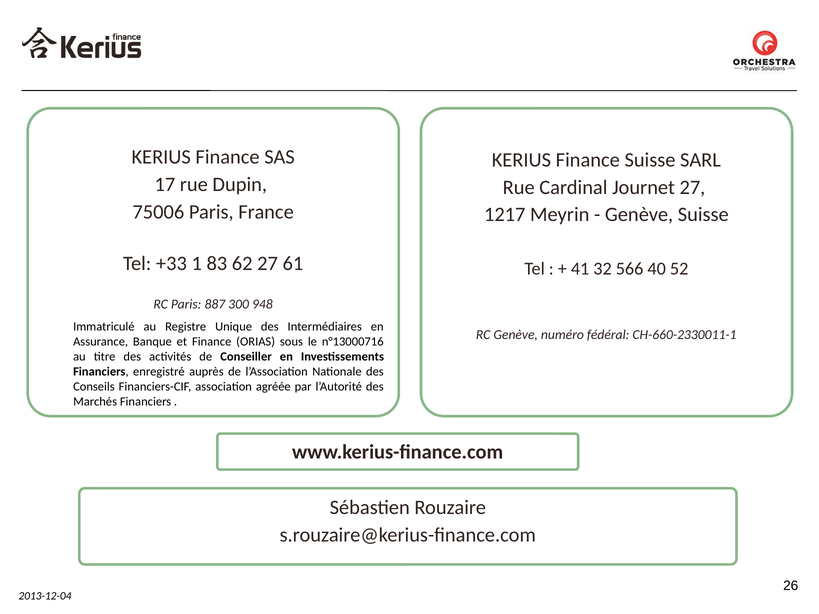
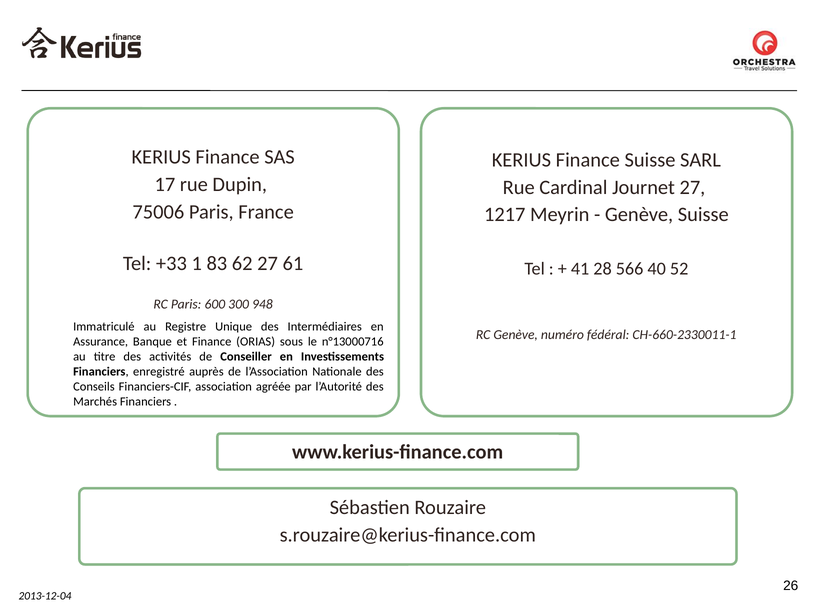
32: 32 -> 28 (603, 269)
887: 887 -> 600 (215, 304)
